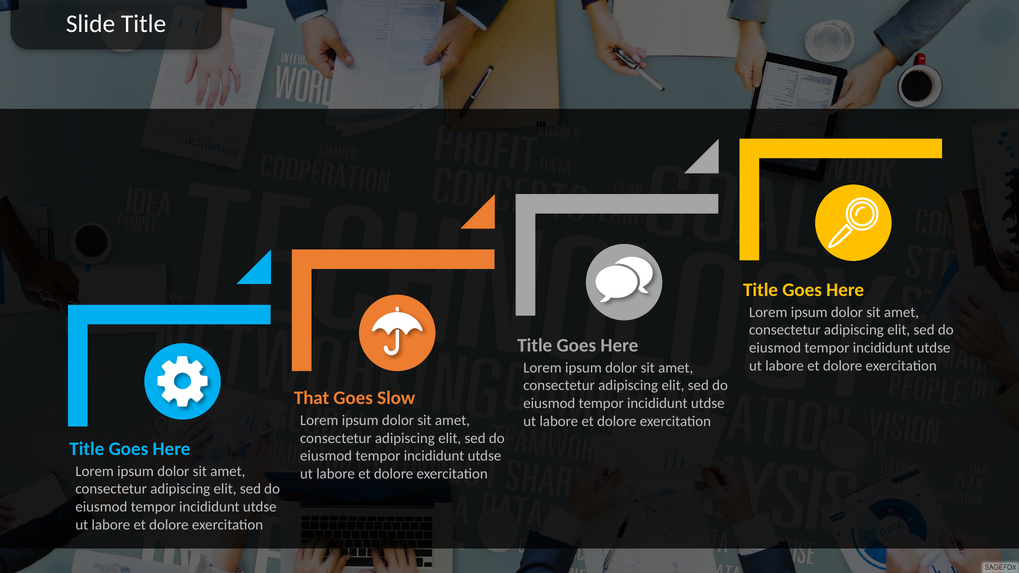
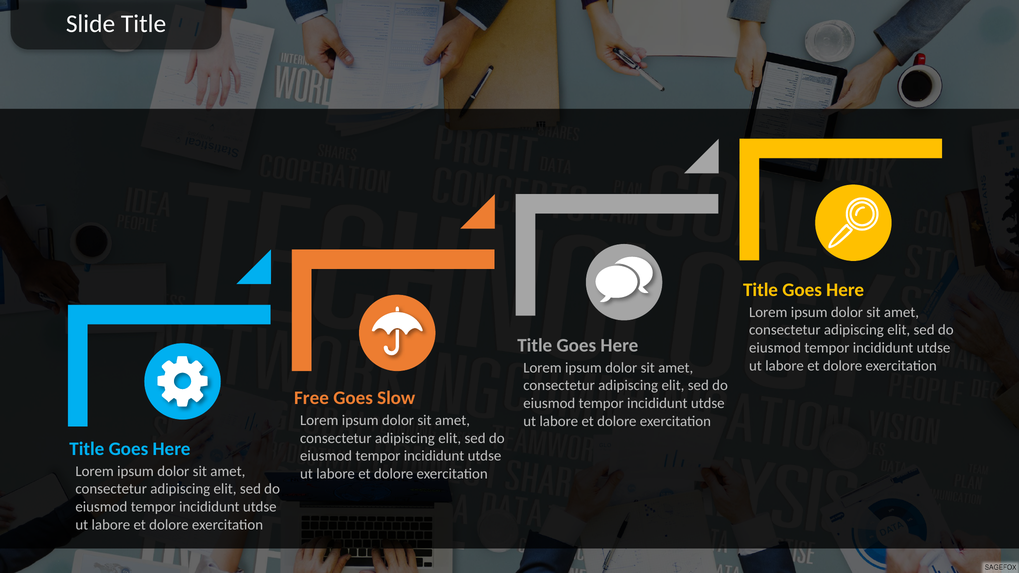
That: That -> Free (311, 398)
